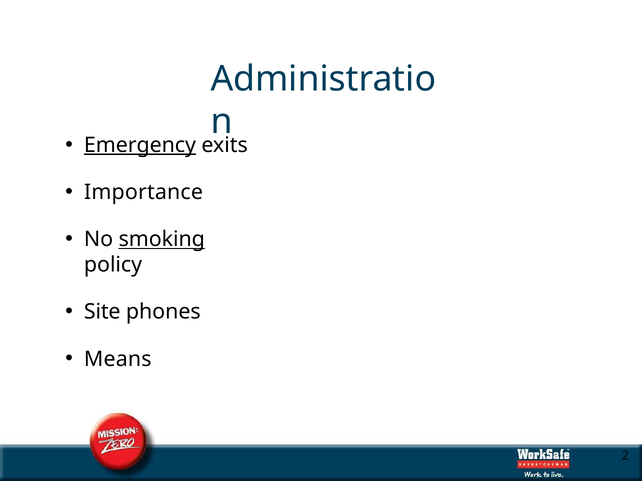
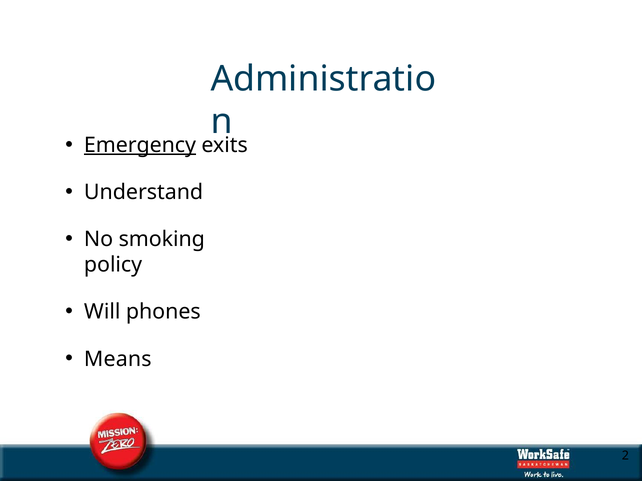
Importance: Importance -> Understand (144, 192)
smoking underline: present -> none (162, 239)
Site: Site -> Will (102, 312)
